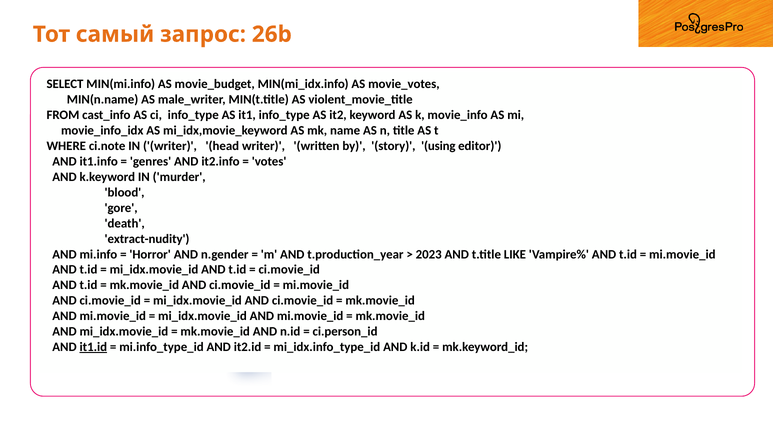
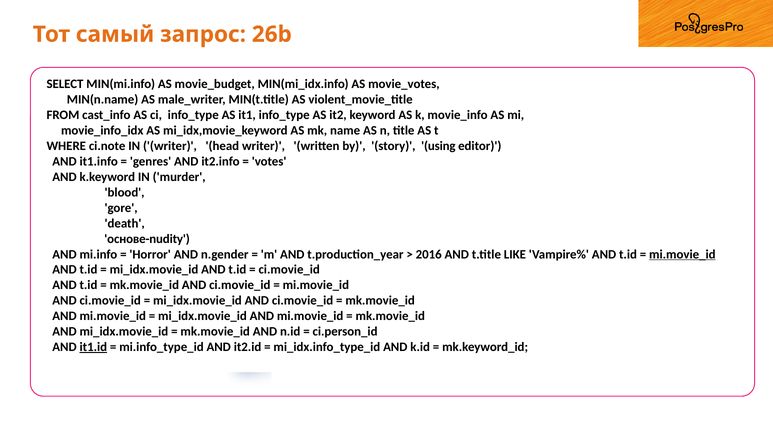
extract-nudity: extract-nudity -> основе-nudity (147, 239)
2023: 2023 -> 2016 (429, 254)
mi.movie_id underline: none -> present (682, 254)
